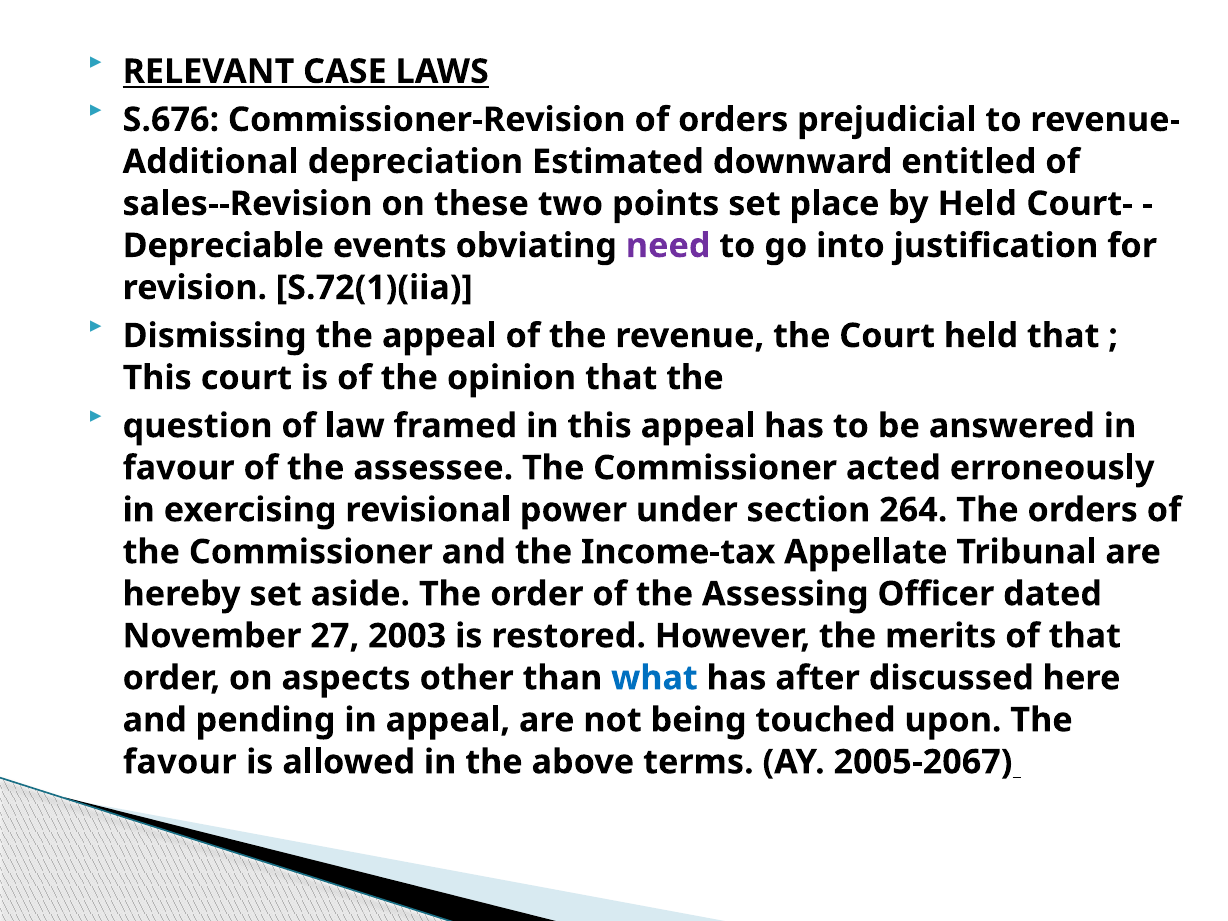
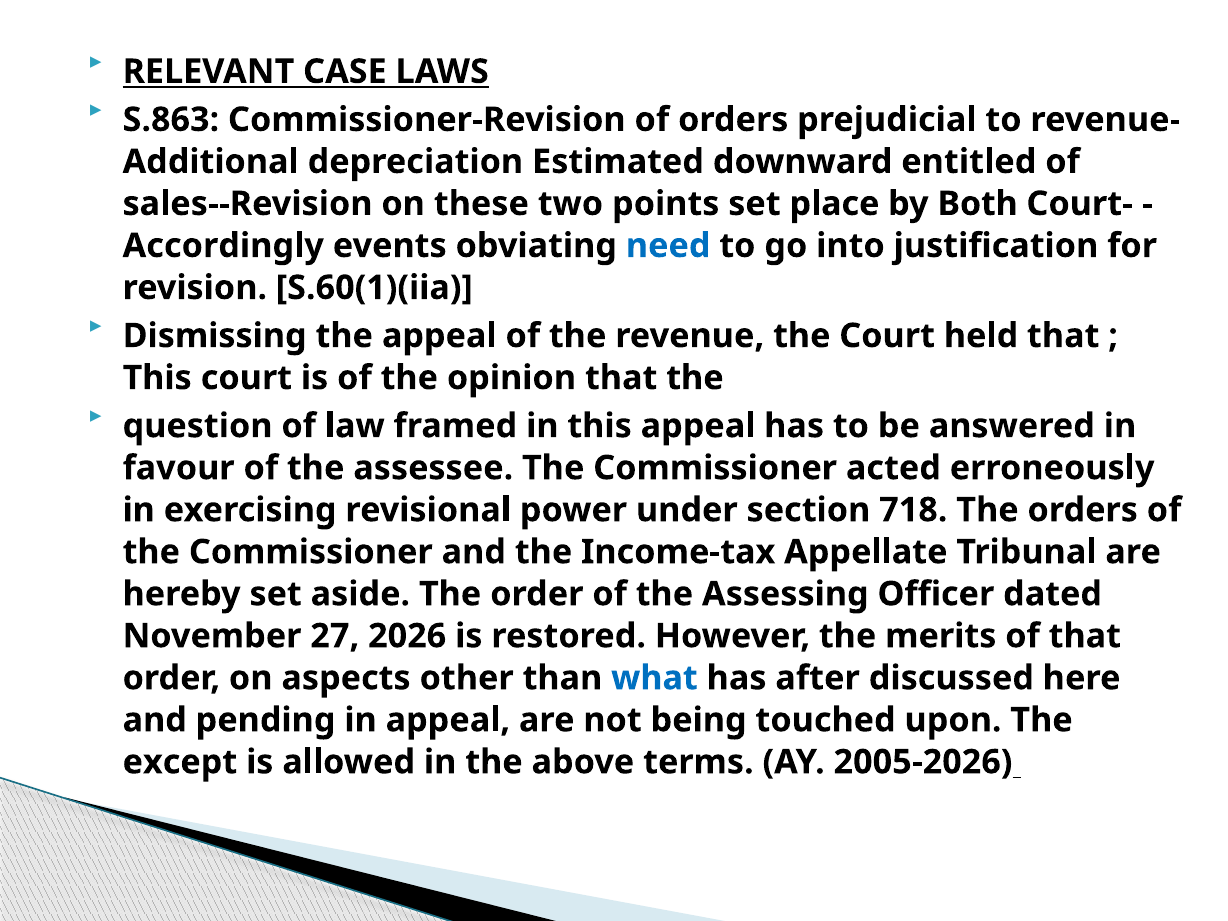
S.676: S.676 -> S.863 (171, 120)
by Held: Held -> Both (978, 204)
Depreciable: Depreciable -> Accordingly (223, 246)
need colour: purple -> blue (668, 246)
S.72(1)(iia: S.72(1)(iia -> S.60(1)(iia (374, 288)
264: 264 -> 718 (913, 510)
2003: 2003 -> 2026 (407, 636)
favour: favour -> except (180, 762)
2005-2067: 2005-2067 -> 2005-2026 (923, 762)
